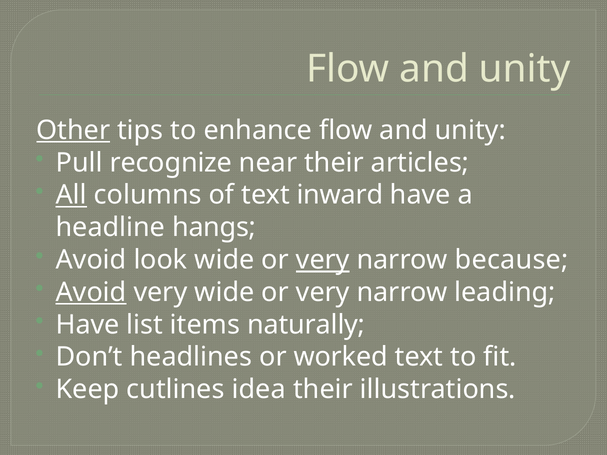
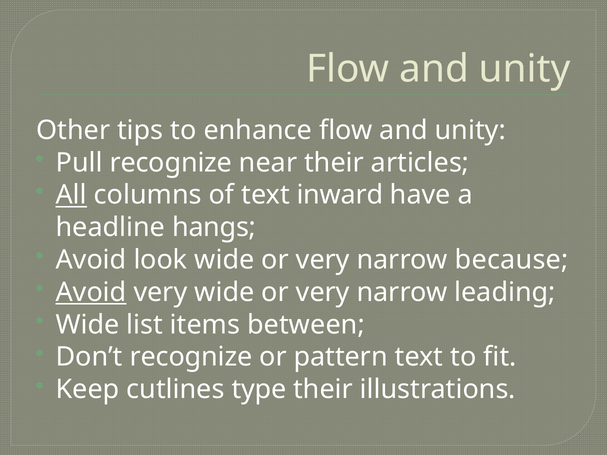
Other underline: present -> none (73, 130)
very underline: present -> none (323, 260)
Have: Have -> Wide (88, 325)
naturally: naturally -> between (306, 325)
Don’t headlines: headlines -> recognize (191, 357)
worked: worked -> pattern (341, 357)
idea: idea -> type (259, 390)
